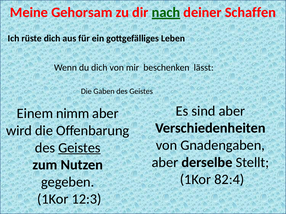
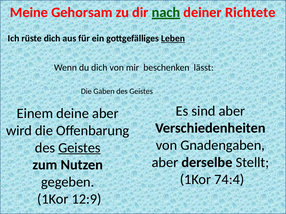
Schaffen: Schaffen -> Richtete (250, 12)
Leben underline: none -> present (173, 38)
nimm: nimm -> deine (73, 114)
82:4: 82:4 -> 74:4 (229, 180)
12:3: 12:3 -> 12:9 (87, 200)
